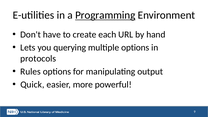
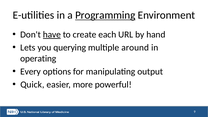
have underline: none -> present (52, 35)
multiple options: options -> around (135, 47)
protocols: protocols -> operating (38, 59)
Rules: Rules -> Every (31, 72)
